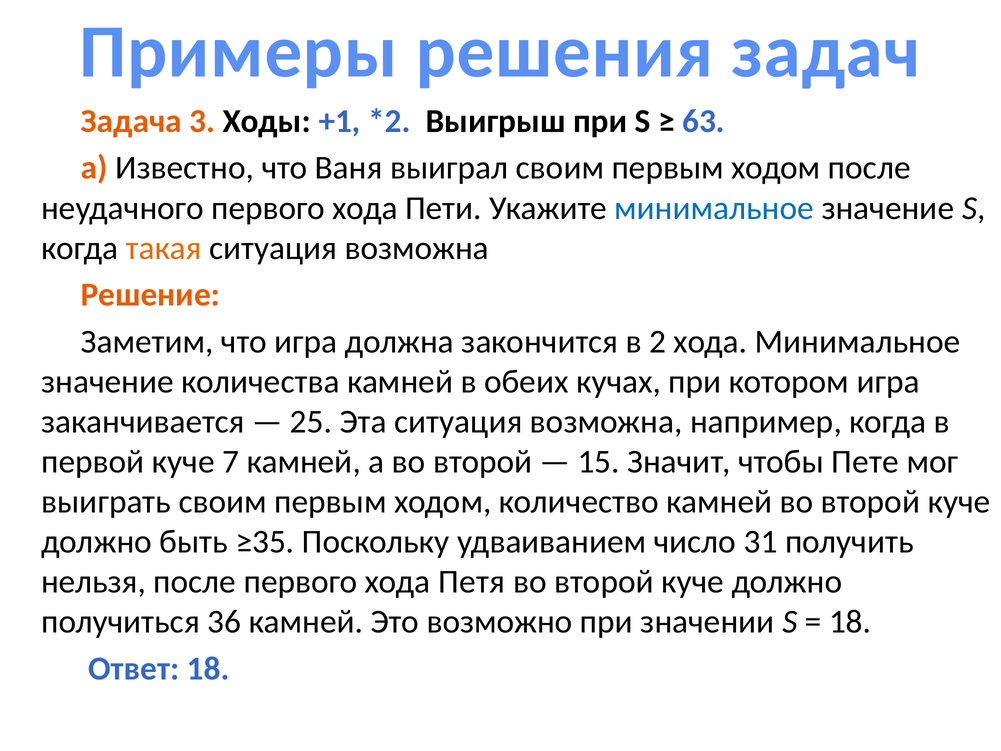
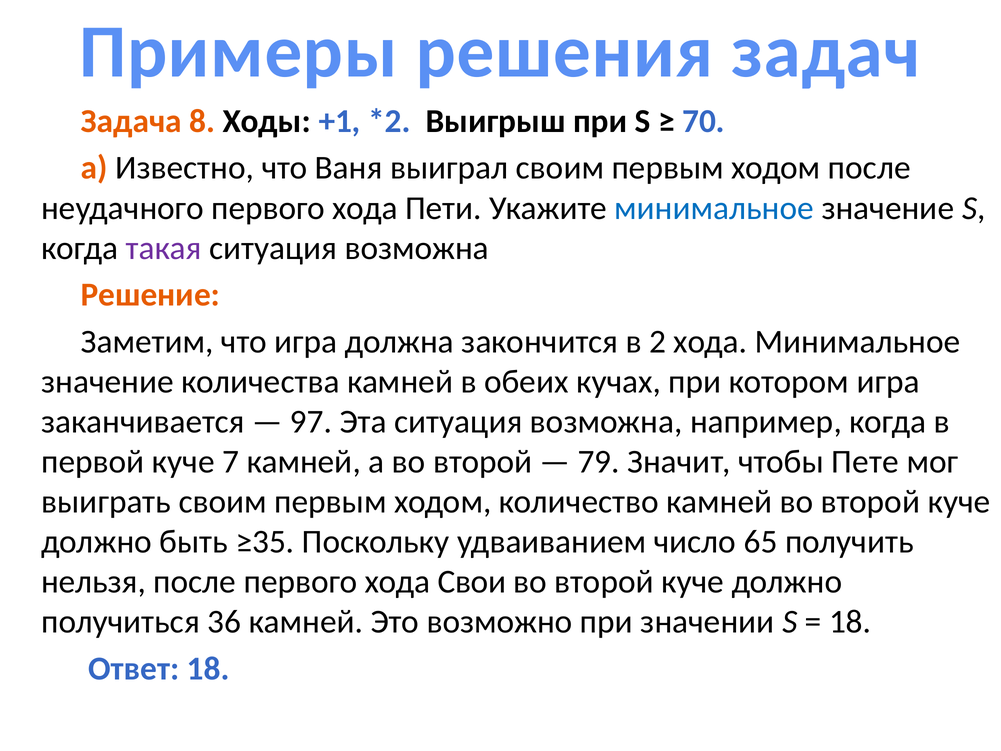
3: 3 -> 8 (202, 121)
63: 63 -> 70 (704, 121)
такая colour: orange -> purple (164, 248)
25: 25 -> 97 (311, 421)
15: 15 -> 79 (599, 462)
31: 31 -> 65 (761, 542)
Петя: Петя -> Свои (472, 582)
